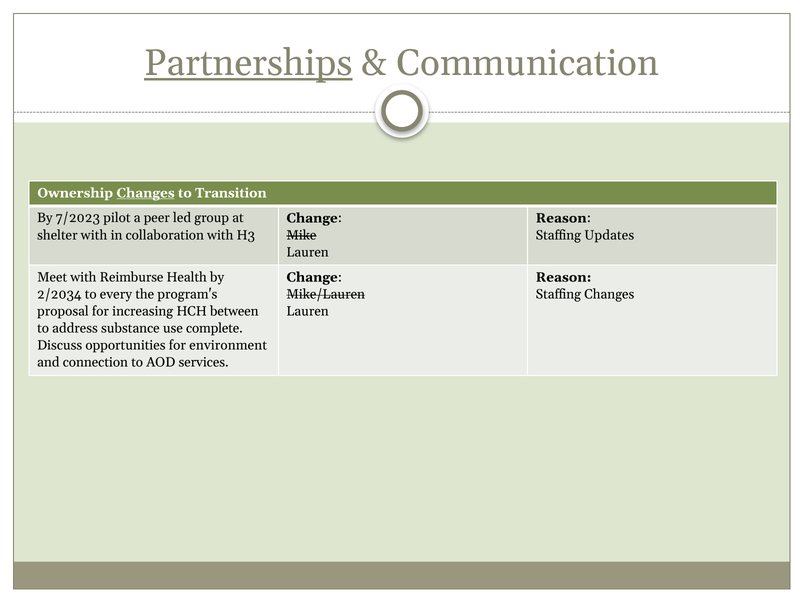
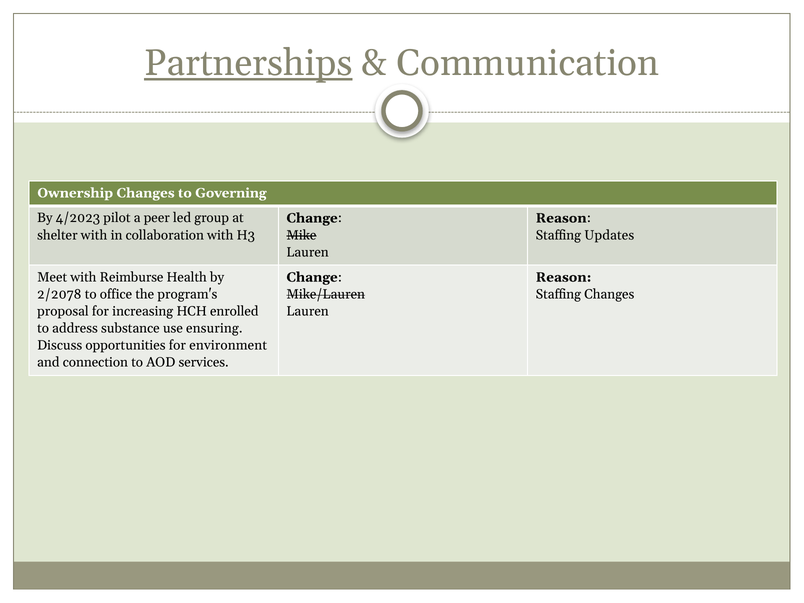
Changes underline: present -> none (146, 193)
Transition: Transition -> Governing (231, 193)
7/2023: 7/2023 -> 4/2023 (78, 218)
2/2034: 2/2034 -> 2/2078 (59, 294)
every: every -> office (116, 294)
between: between -> enrolled (234, 311)
complete: complete -> ensuring (214, 328)
